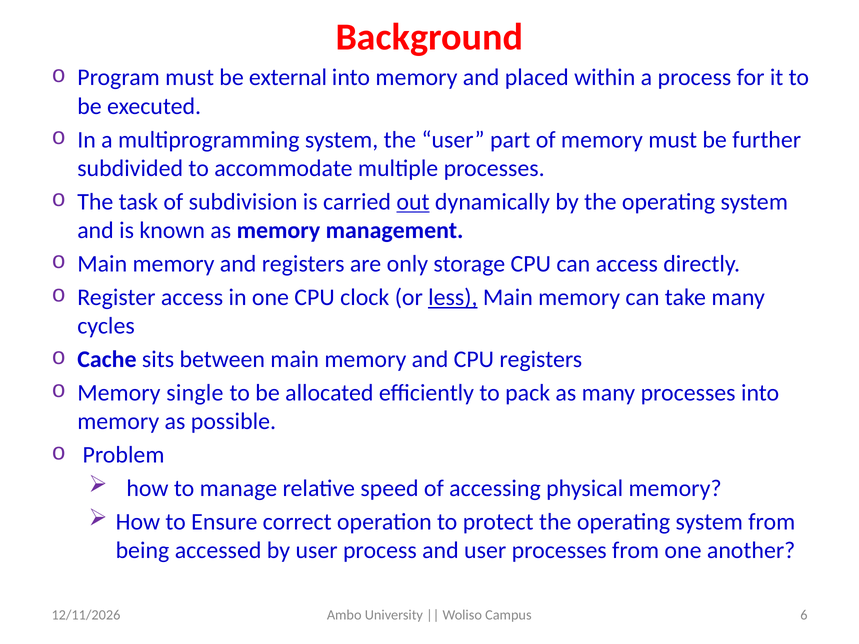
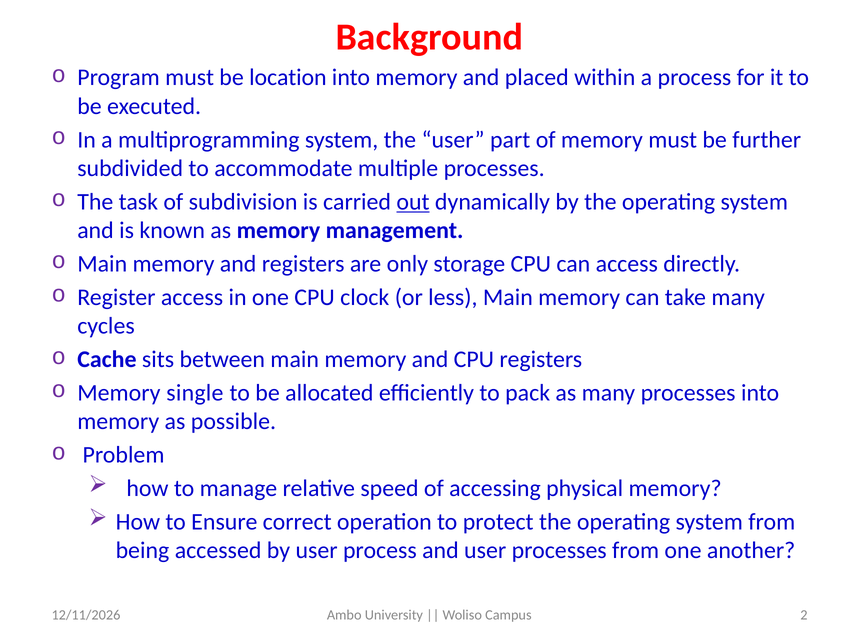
external: external -> location (288, 78)
less underline: present -> none (453, 297)
6: 6 -> 2 (804, 615)
